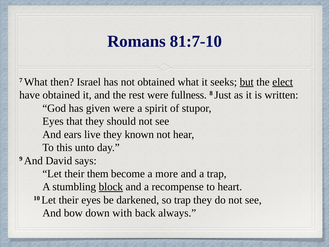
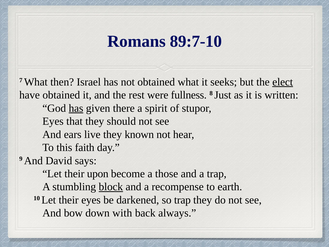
81:7-10: 81:7-10 -> 89:7-10 (196, 41)
but underline: present -> none (247, 82)
has underline: none -> present (76, 108)
given were: were -> there (124, 108)
unto: unto -> faith (85, 147)
them: them -> upon (98, 174)
more: more -> those (167, 174)
heart: heart -> earth (230, 187)
